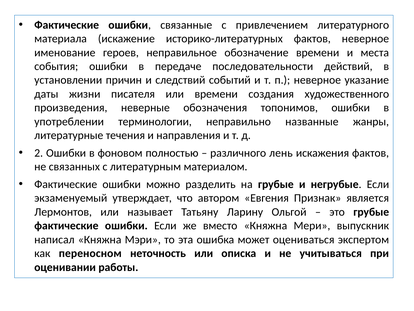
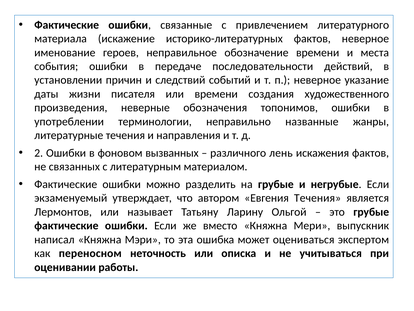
полностью: полностью -> вызванных (172, 153)
Евгения Признак: Признак -> Течения (318, 198)
